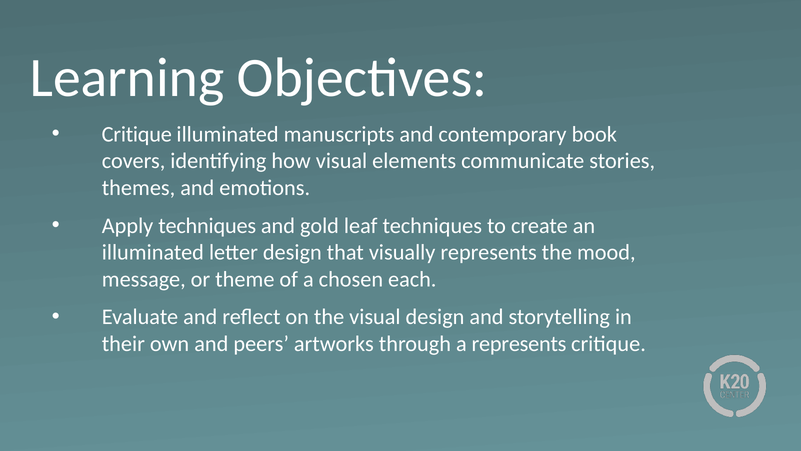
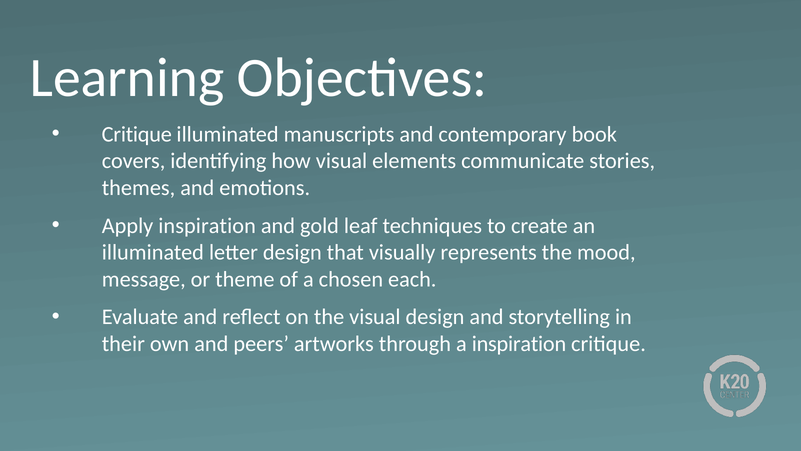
Apply techniques: techniques -> inspiration (207, 226)
a represents: represents -> inspiration (519, 343)
